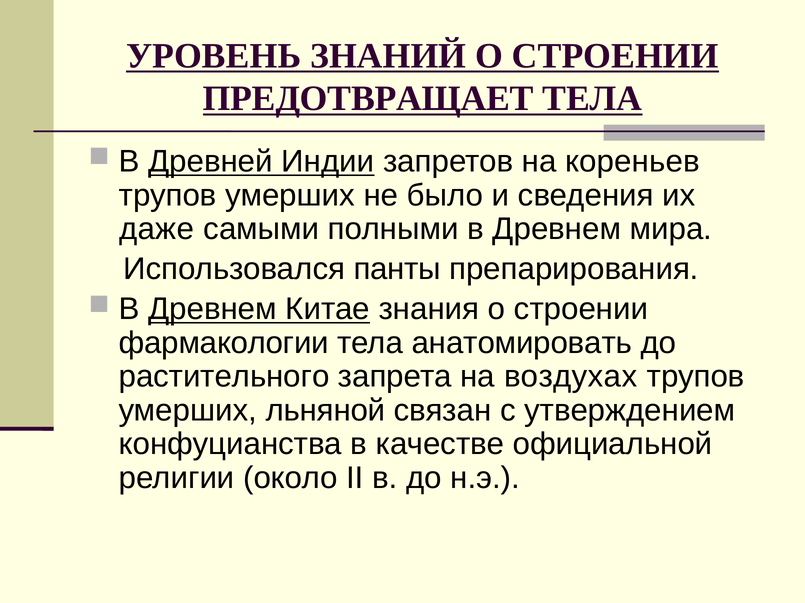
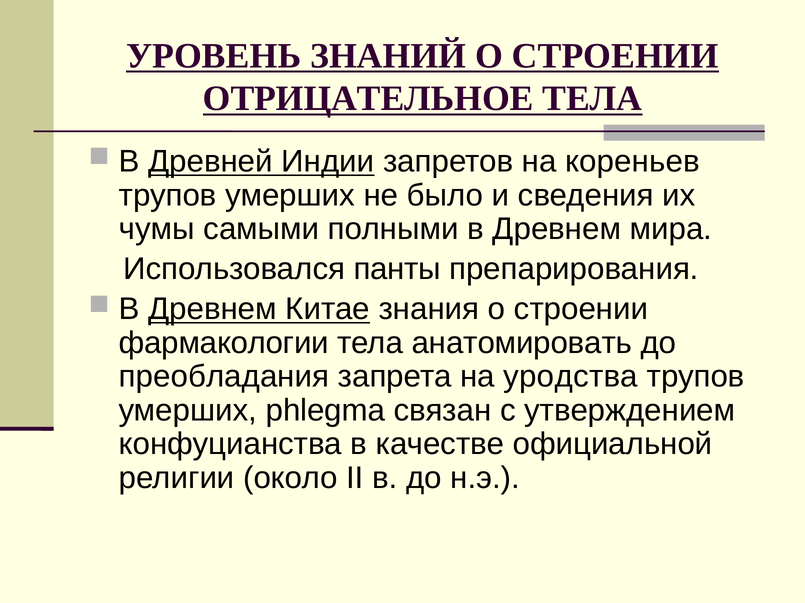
ПРЕДОТВРАЩАЕТ: ПРЕДОТВРАЩАЕТ -> ОТРИЦАТЕЛЬНОЕ (368, 99)
даже: даже -> чумы (157, 229)
растительного: растительного -> преобладания (224, 377)
воздухах: воздухах -> уродства (571, 377)
льняной: льняной -> phlegma (325, 411)
